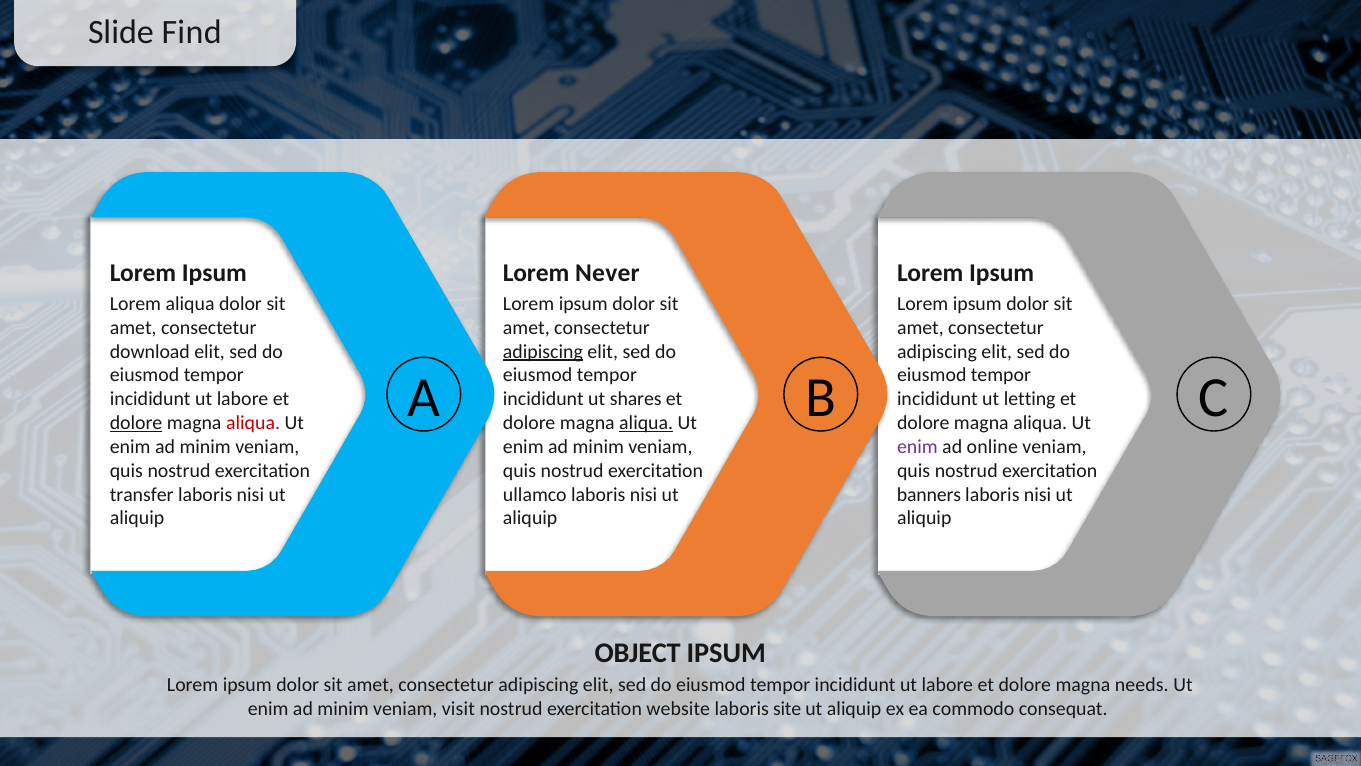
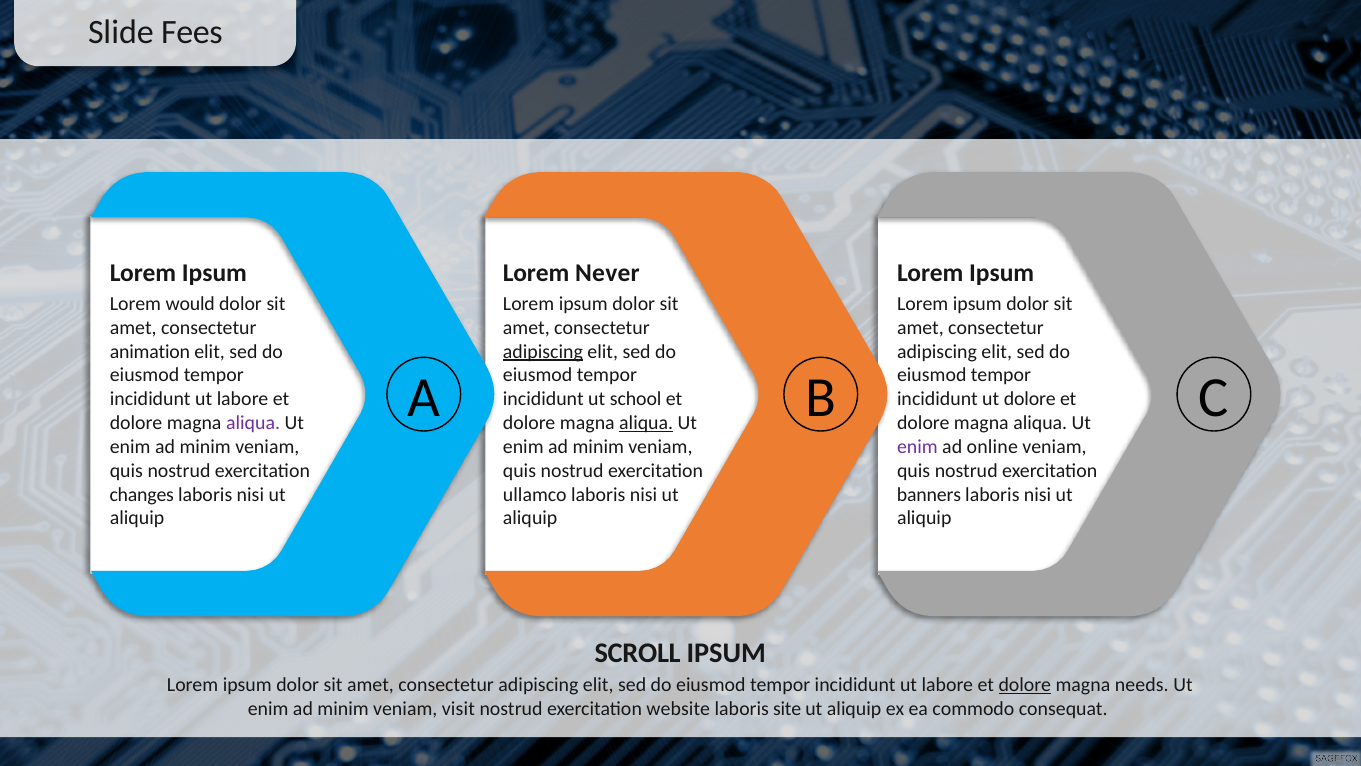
Find: Find -> Fees (192, 32)
Lorem aliqua: aliqua -> would (190, 304)
download: download -> animation (150, 351)
shares: shares -> school (636, 399)
ut letting: letting -> dolore (1030, 399)
dolore underline: present -> none (136, 423)
aliqua colour: red -> purple (253, 423)
transfer: transfer -> changes (142, 494)
OBJECT: OBJECT -> SCROLL (638, 652)
dolore underline: none -> present (1025, 685)
